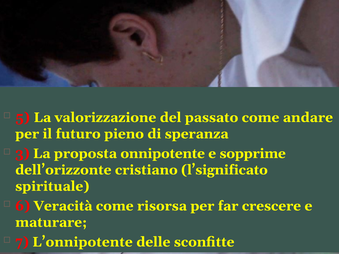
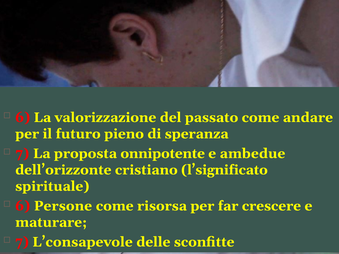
5: 5 -> 6 (23, 118)
3: 3 -> 7 (22, 154)
sopprime: sopprime -> ambedue (253, 154)
Veracità: Veracità -> Persone (63, 206)
L’onnipotente: L’onnipotente -> L’consapevole (83, 242)
